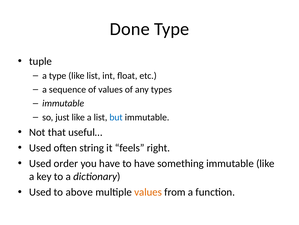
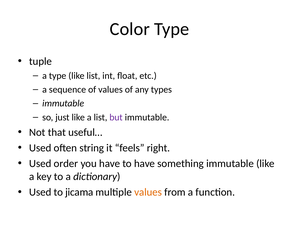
Done: Done -> Color (130, 29)
but colour: blue -> purple (116, 117)
above: above -> jicama (79, 192)
